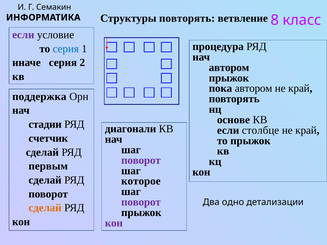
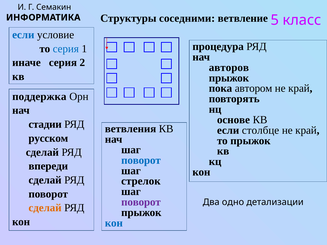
Структуры повторять: повторять -> соседними (187, 18)
8: 8 -> 5 (275, 20)
если colour: purple -> blue (23, 35)
автором: автором -> авторов (229, 68)
диагонали: диагонали -> ветвления (131, 129)
счетчик: счетчик -> русском (48, 138)
поворот colour: purple -> blue (141, 160)
первым: первым -> впереди (48, 166)
которое: которое -> стрелок (141, 181)
кон colour: purple -> blue (114, 223)
